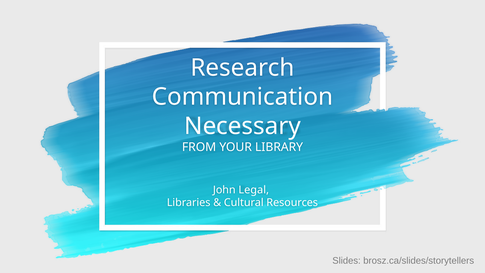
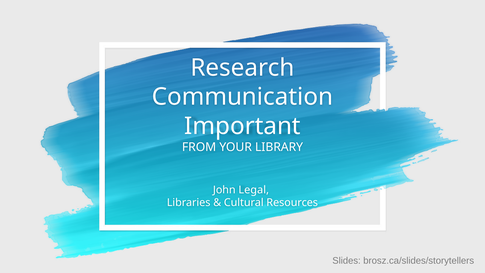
Necessary: Necessary -> Important (243, 126)
